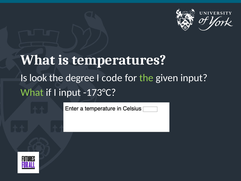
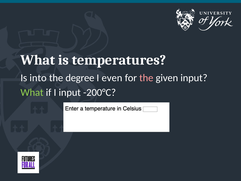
look: look -> into (38, 78)
code: code -> even (112, 78)
the colour: light green -> pink (146, 78)
-173°C: -173°C -> -200°C (100, 92)
